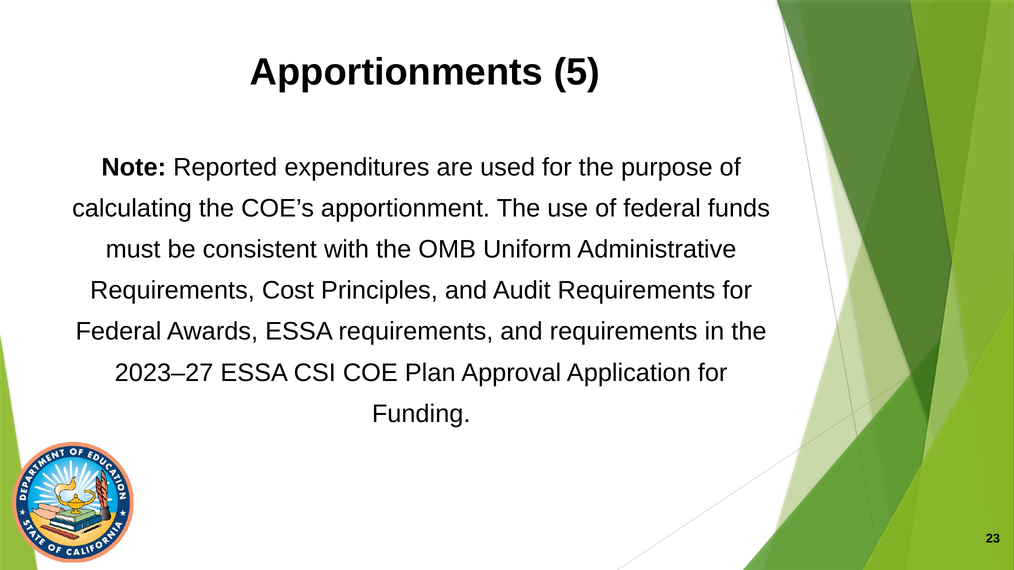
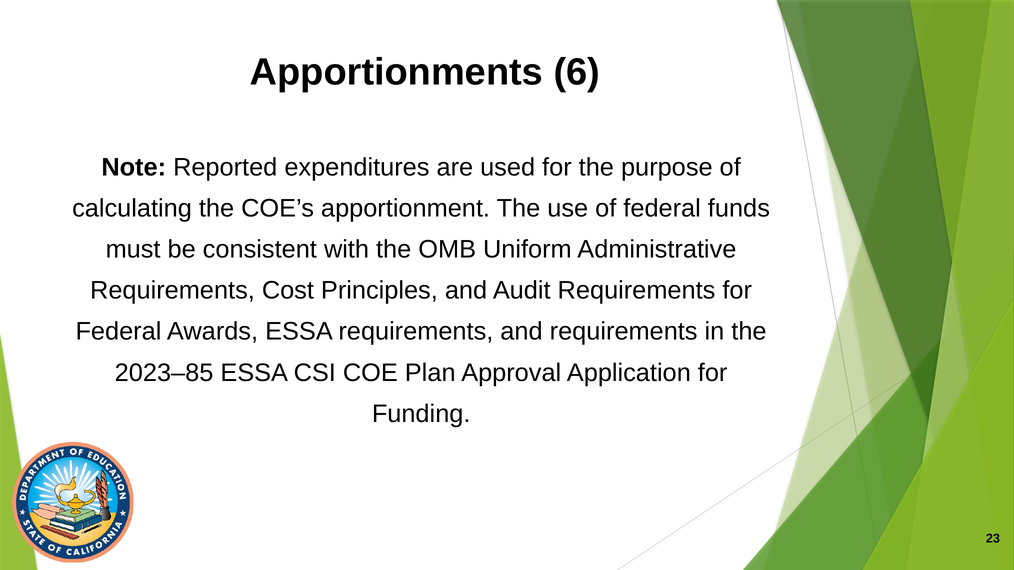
5: 5 -> 6 (577, 72)
2023‒27: 2023‒27 -> 2023‒85 (164, 373)
